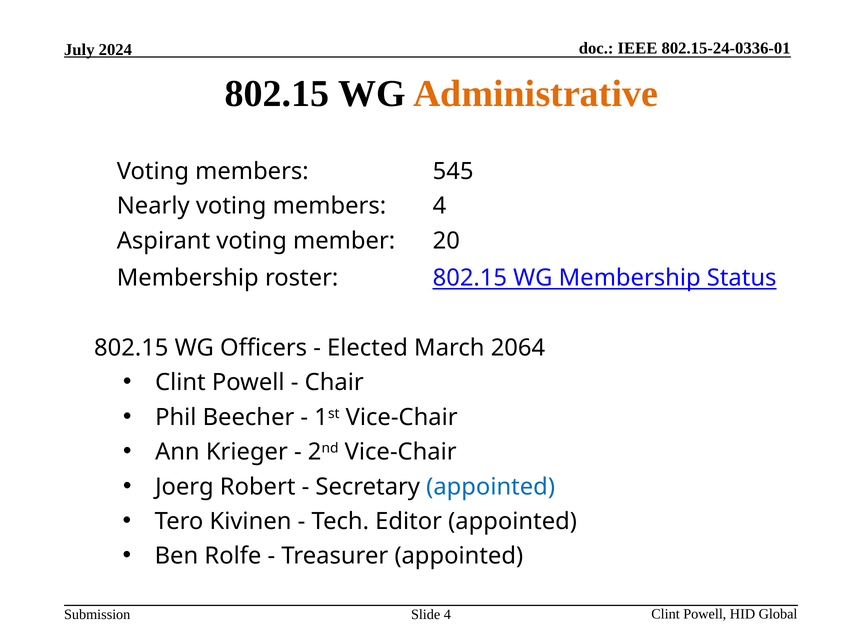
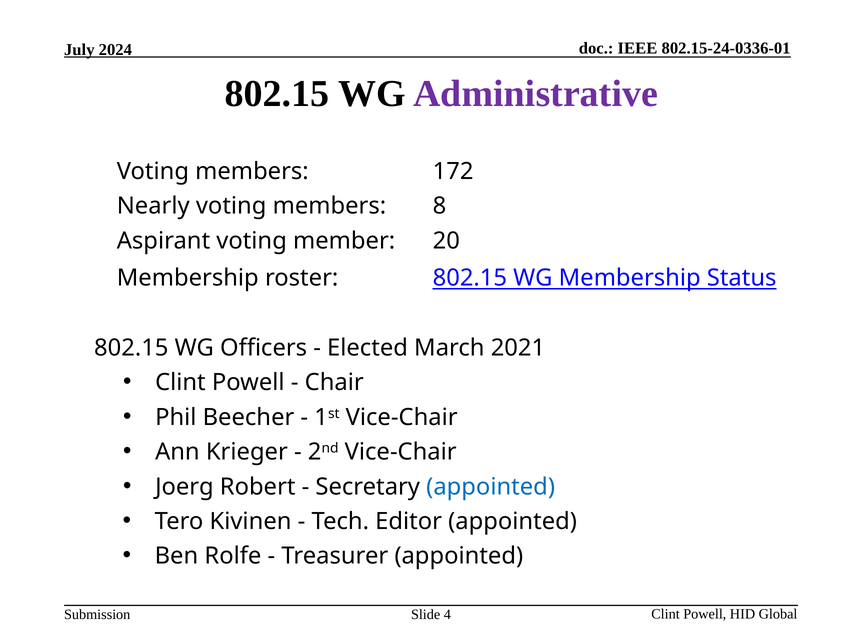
Administrative colour: orange -> purple (535, 94)
545: 545 -> 172 (453, 171)
members 4: 4 -> 8 (440, 206)
2064: 2064 -> 2021 (518, 348)
